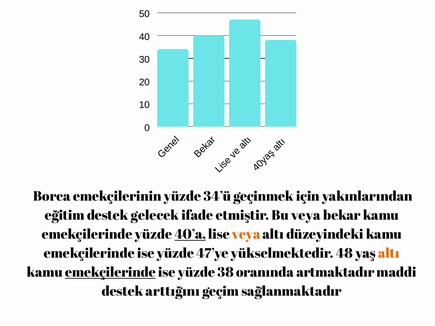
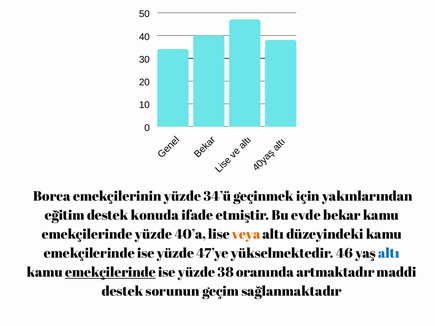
gelecek: gelecek -> konuda (155, 216)
Bu veya: veya -> evde (306, 216)
40’a underline: present -> none (190, 235)
48: 48 -> 46 (344, 254)
altı colour: orange -> blue (389, 254)
arttığını: arttığını -> sorunun (173, 292)
